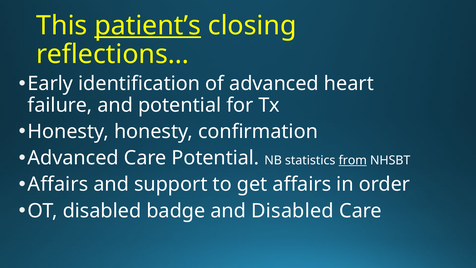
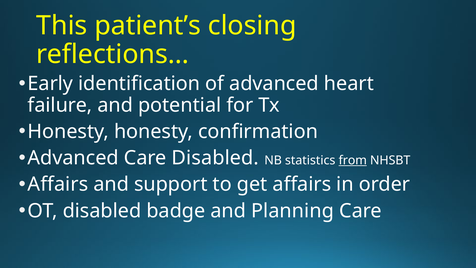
patient’s underline: present -> none (148, 26)
Care Potential: Potential -> Disabled (215, 158)
and Disabled: Disabled -> Planning (293, 211)
